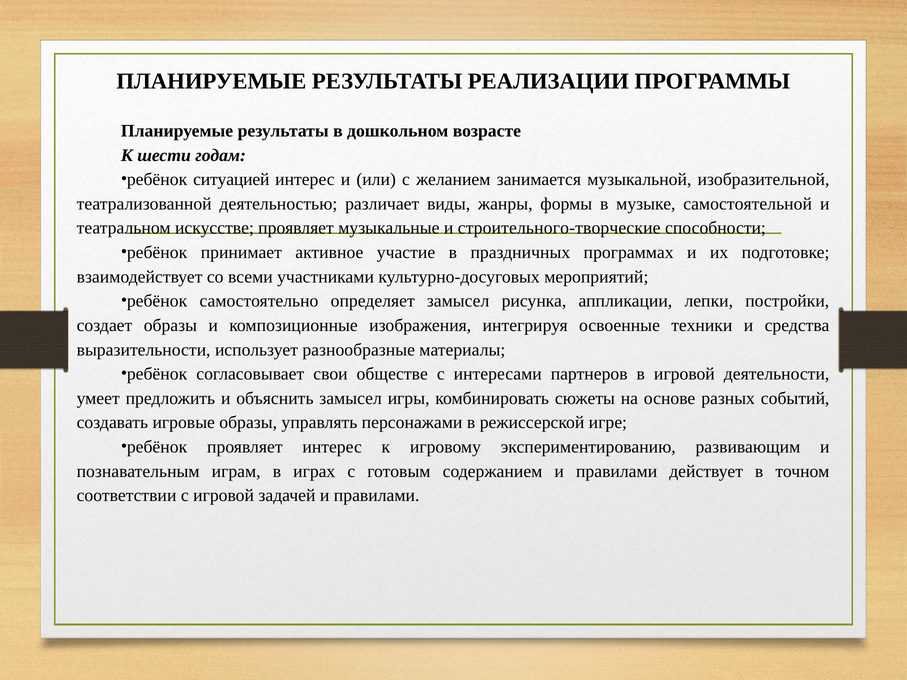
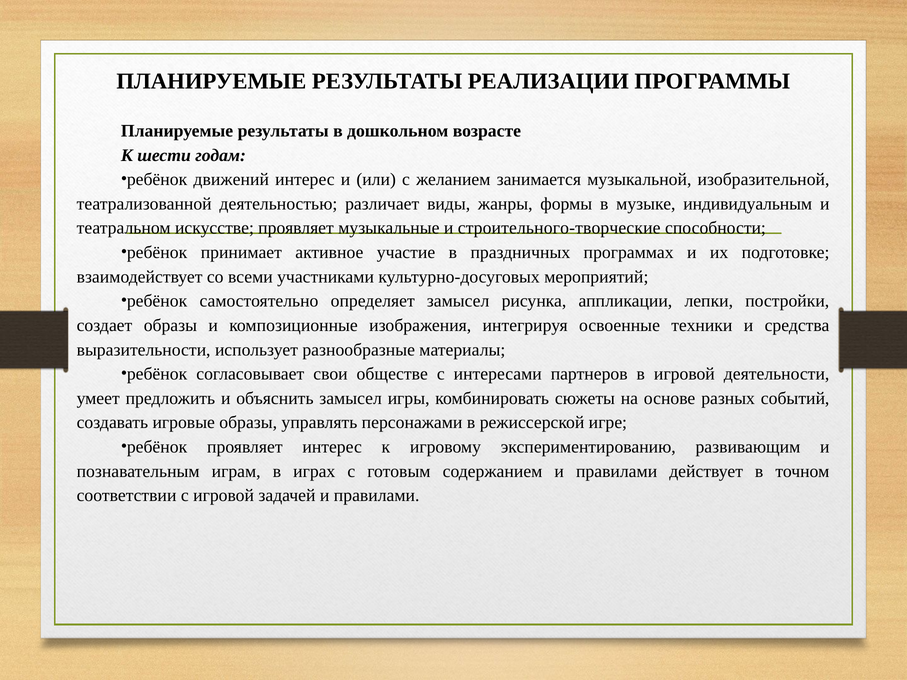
ситуацией: ситуацией -> движений (231, 180)
самостоятельной: самостоятельной -> индивидуальным (748, 204)
